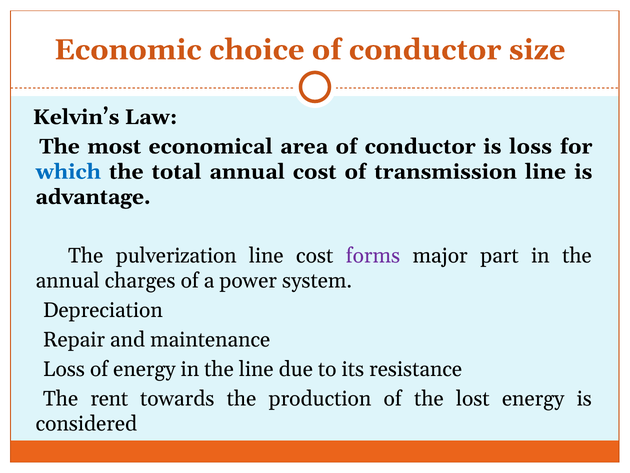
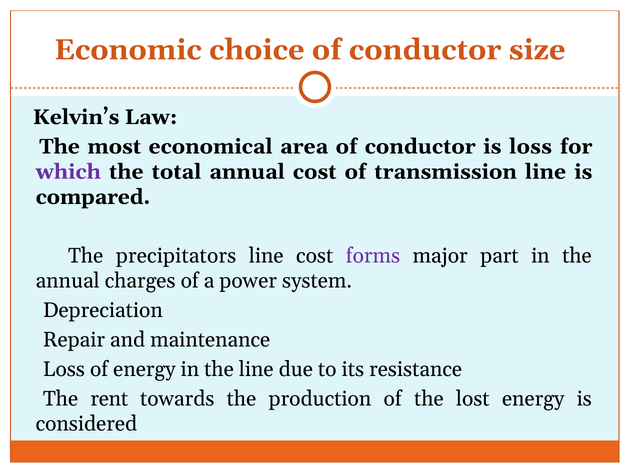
which colour: blue -> purple (68, 172)
advantage: advantage -> compared (93, 197)
pulverization: pulverization -> precipitators (176, 256)
